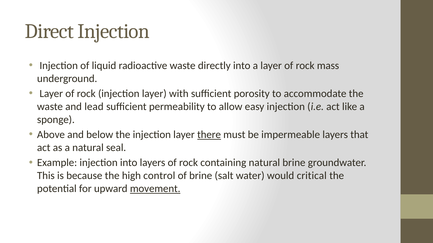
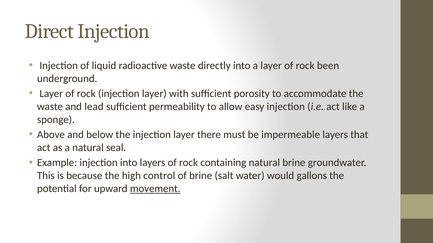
mass: mass -> been (328, 66)
there underline: present -> none (209, 135)
critical: critical -> gallons (312, 176)
